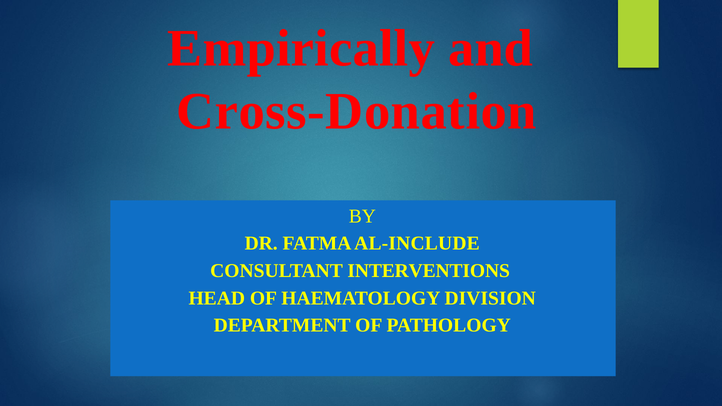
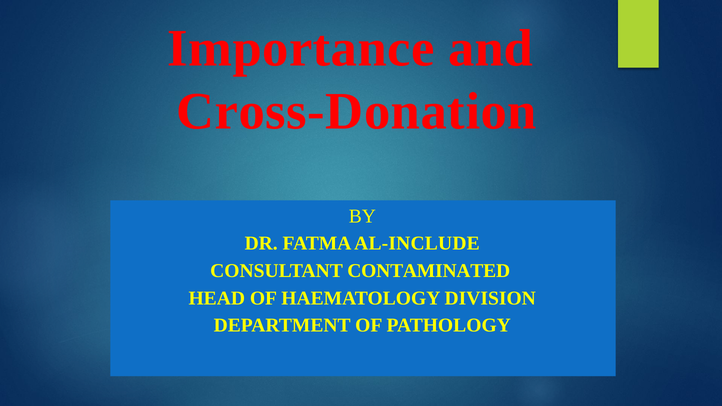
Empirically: Empirically -> Importance (301, 48)
INTERVENTIONS: INTERVENTIONS -> CONTAMINATED (429, 271)
